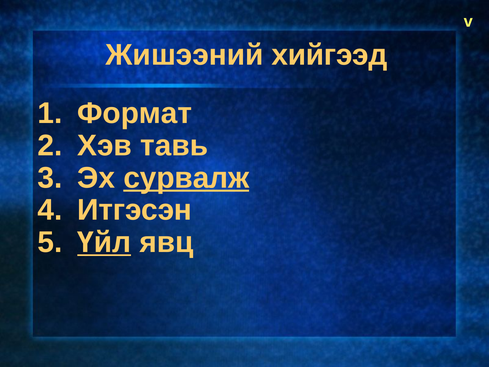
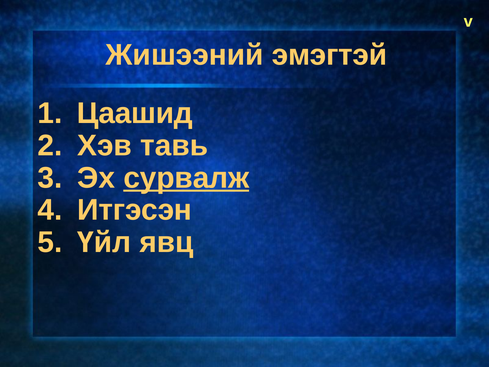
хийгээд: хийгээд -> эмэгтэй (329, 55)
Формат: Формат -> Цаашид (135, 113)
Үйл underline: present -> none (104, 242)
